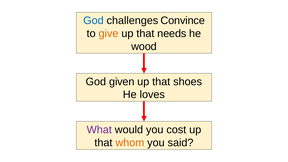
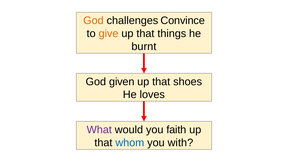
God colour: blue -> orange (94, 21)
needs: needs -> things (172, 33)
wood: wood -> burnt (144, 46)
cost: cost -> faith (176, 130)
whom colour: orange -> blue (130, 143)
said: said -> with (180, 143)
